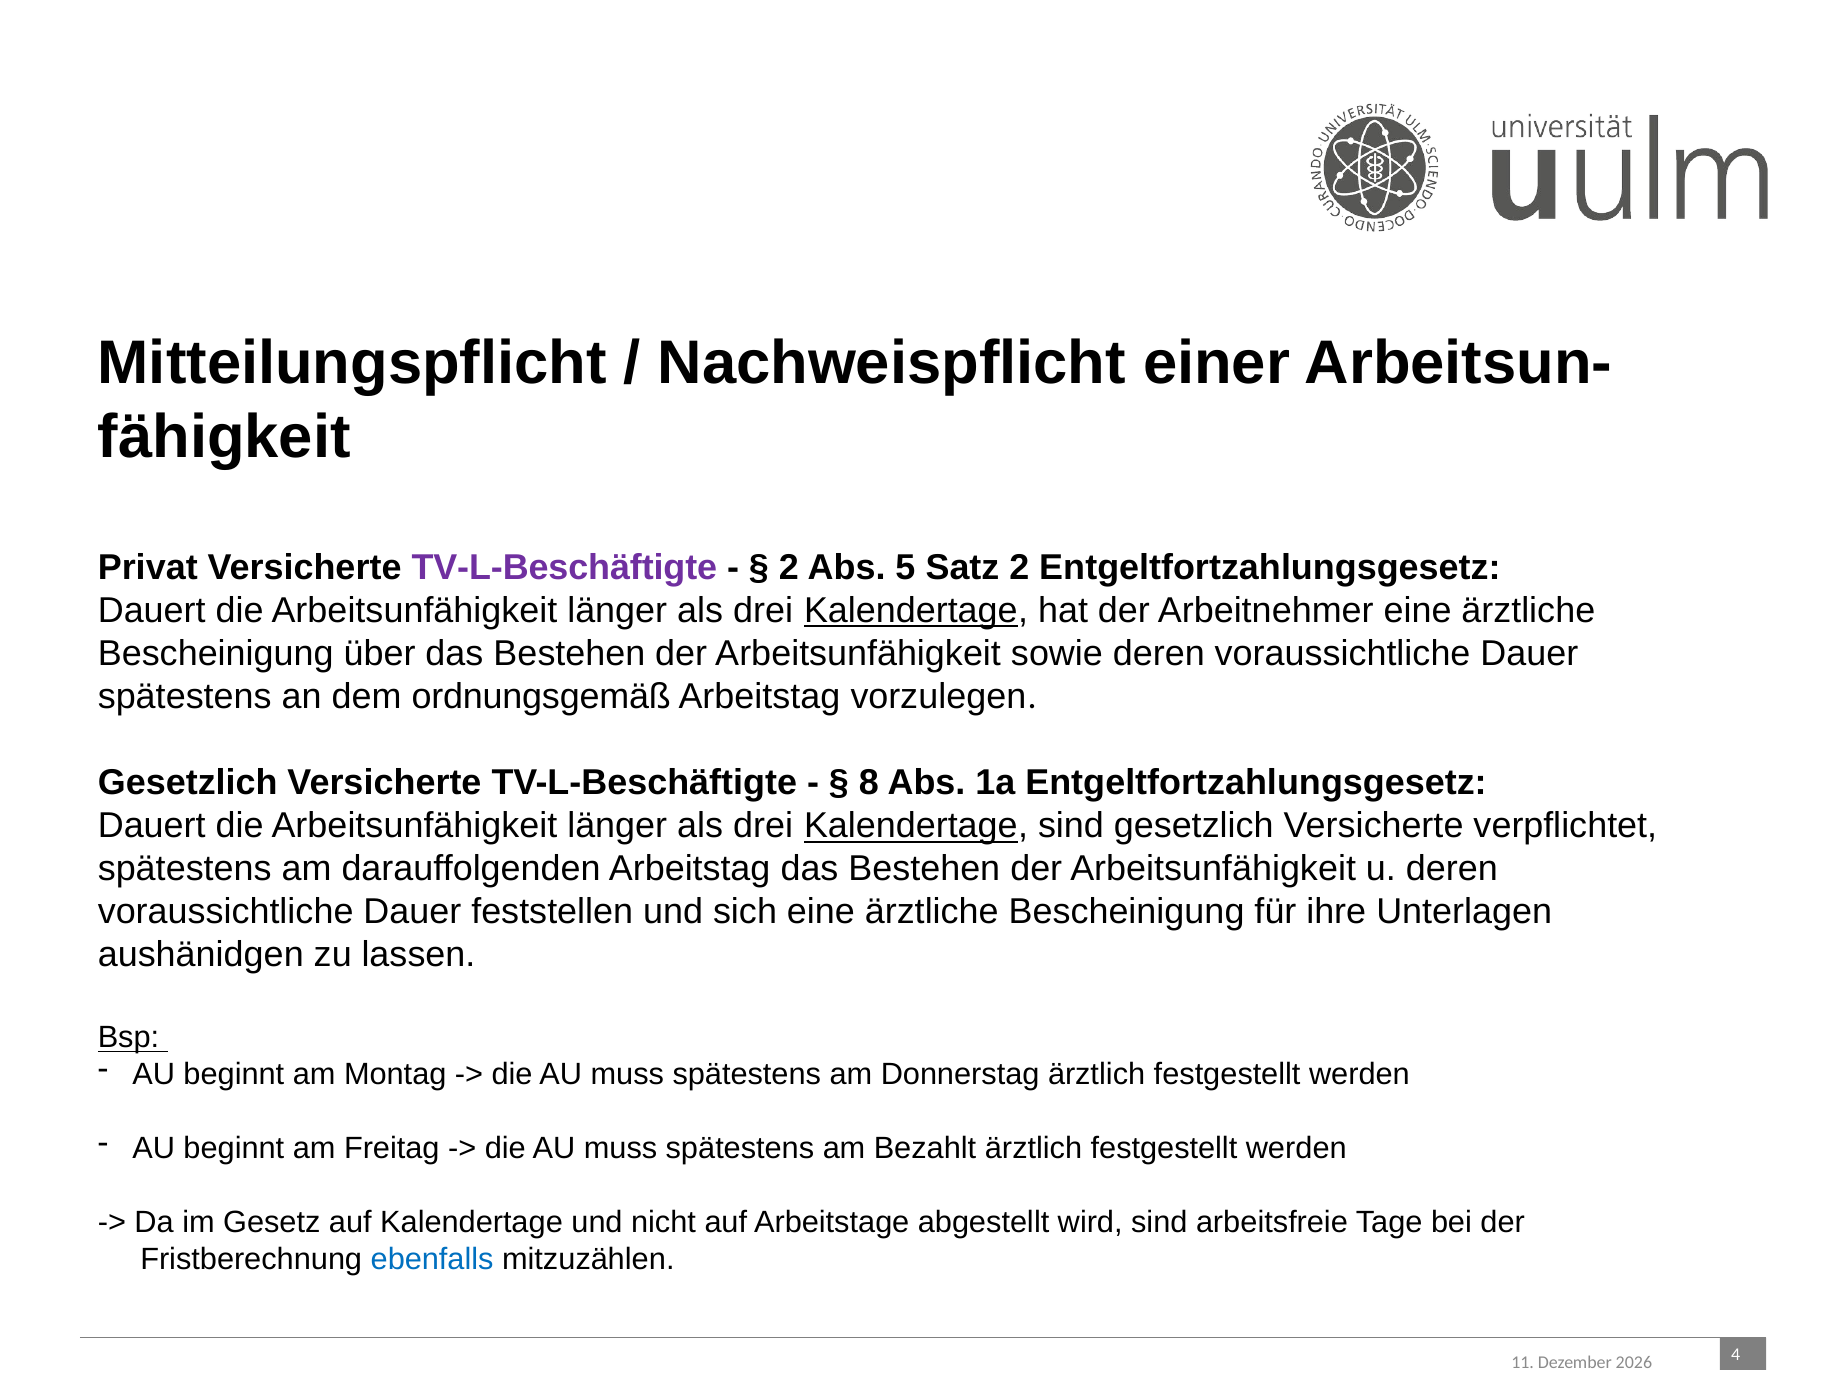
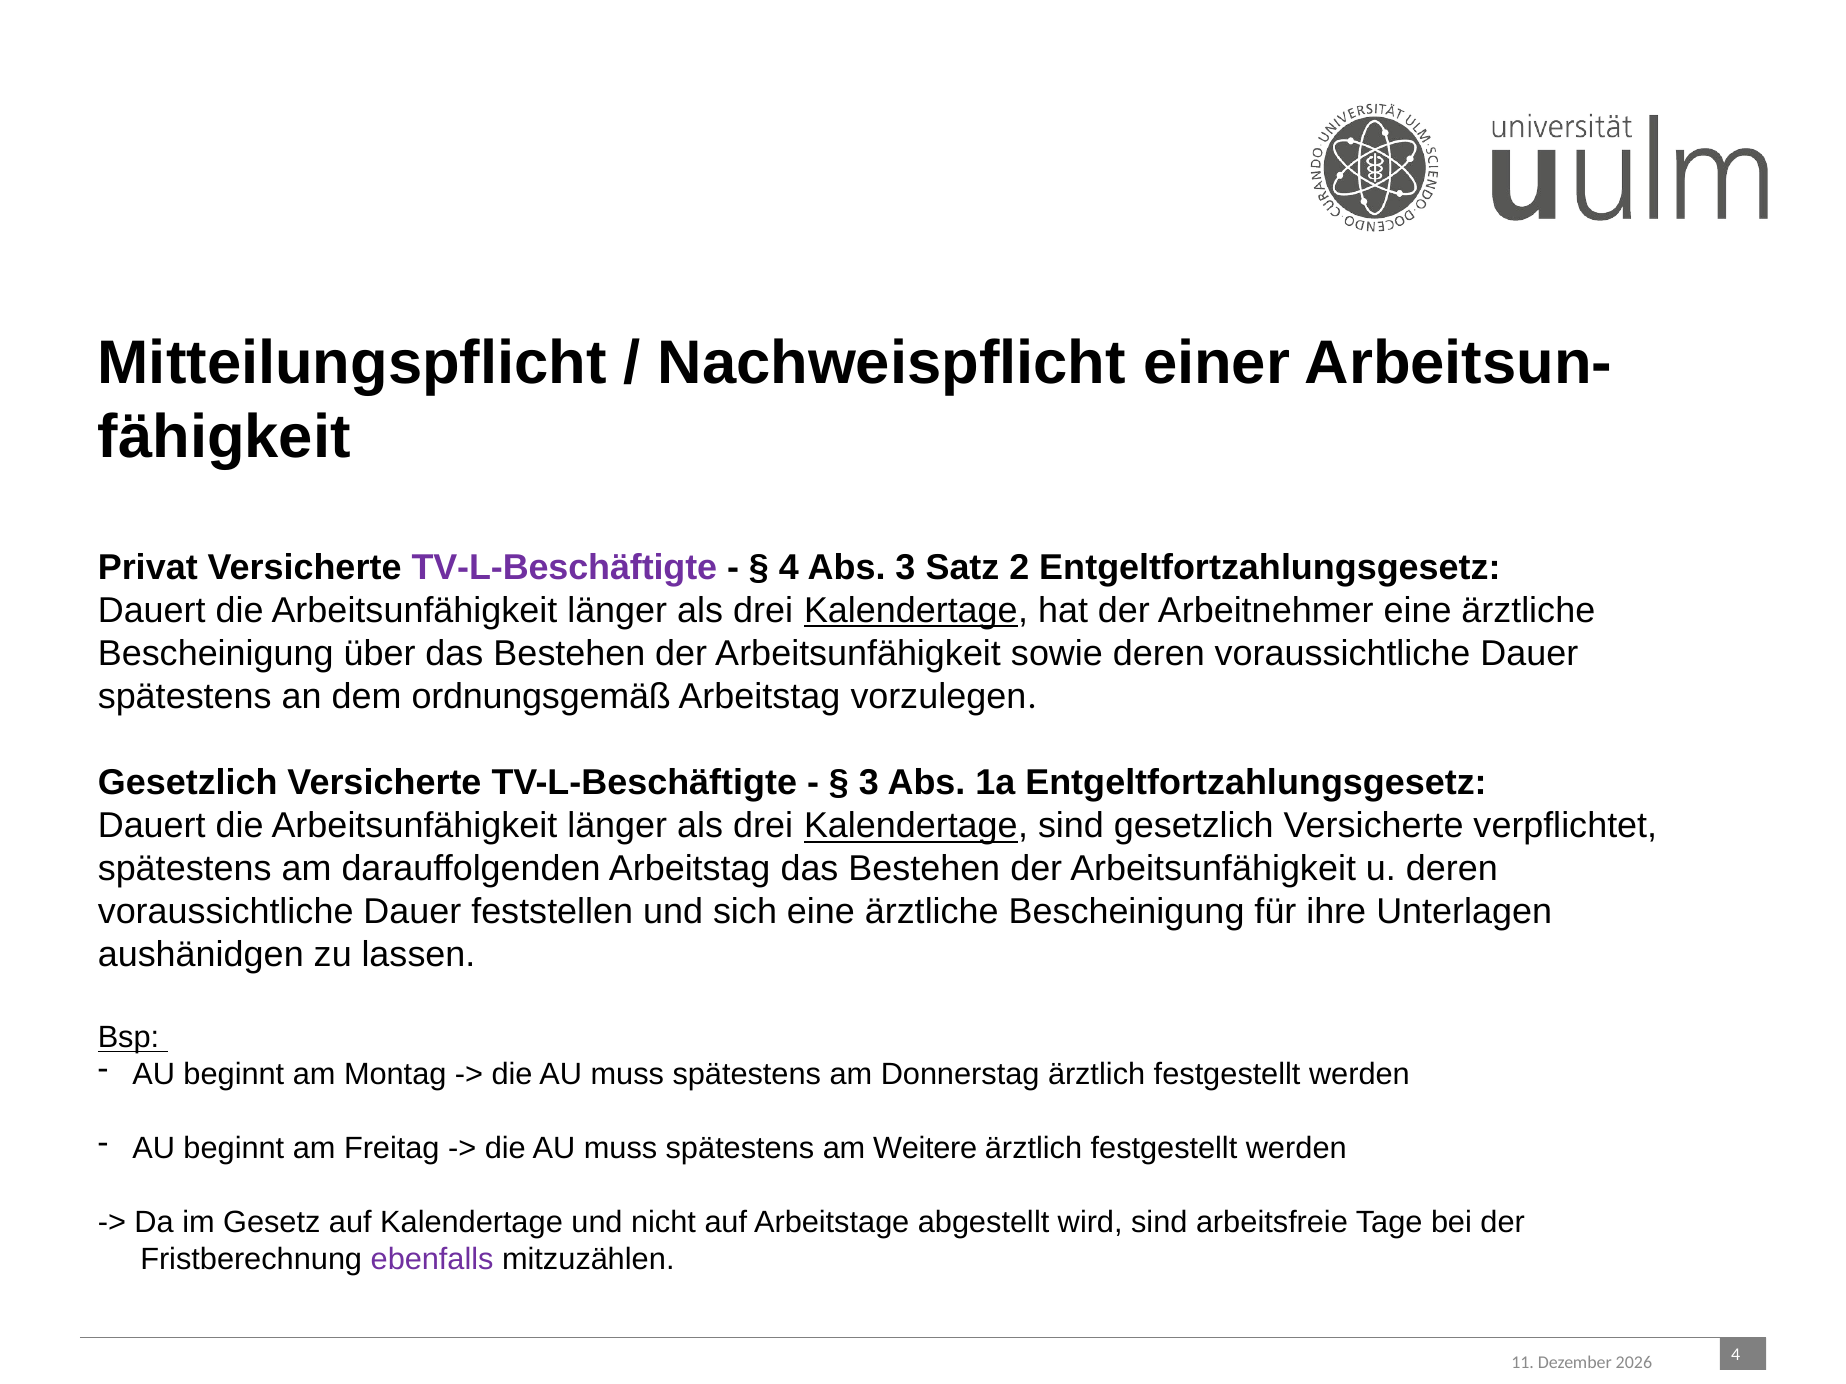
2: 2 -> 4 (789, 568)
Abs 5: 5 -> 3 (905, 568)
8: 8 -> 3 (869, 783)
Bezahlt: Bezahlt -> Weitere (925, 1149)
ebenfalls colour: blue -> purple (432, 1260)
